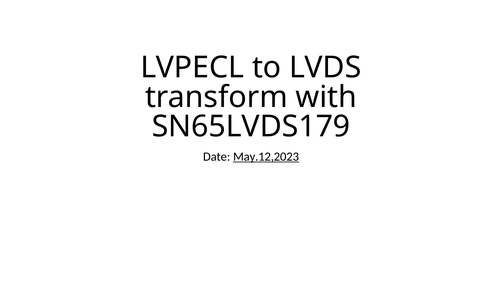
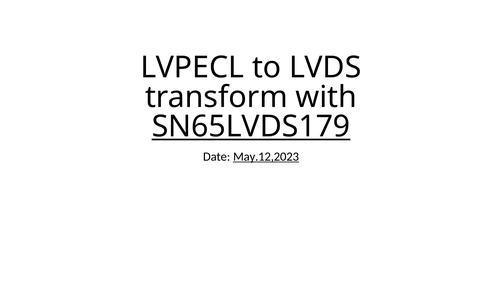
SN65LVDS179 underline: none -> present (251, 127)
